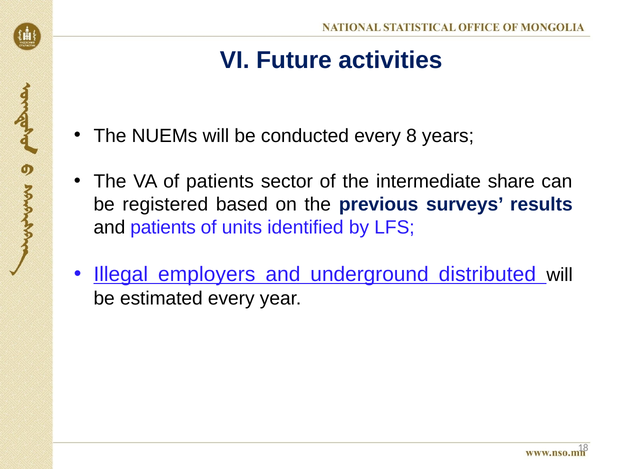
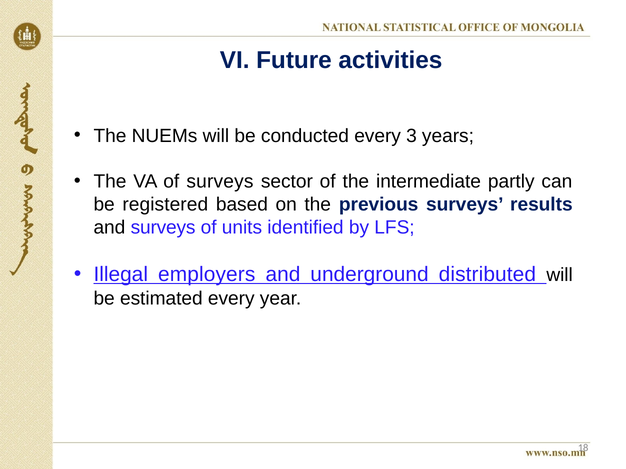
8: 8 -> 3 (411, 136)
of patients: patients -> surveys (220, 182)
share: share -> partly (511, 182)
and patients: patients -> surveys (163, 228)
